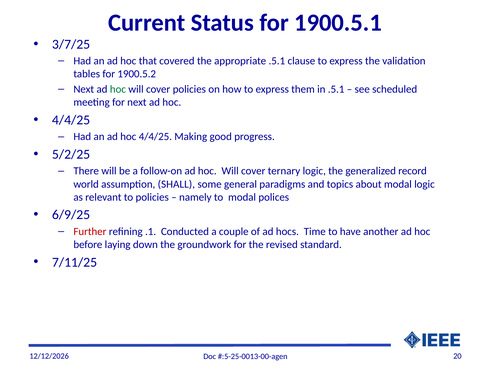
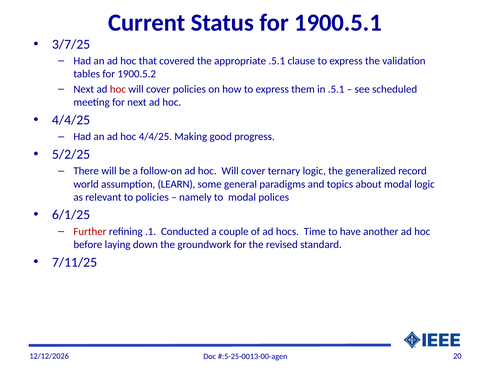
hoc colour: green -> red (118, 89)
SHALL: SHALL -> LEARN (176, 184)
6/9/25: 6/9/25 -> 6/1/25 (71, 215)
